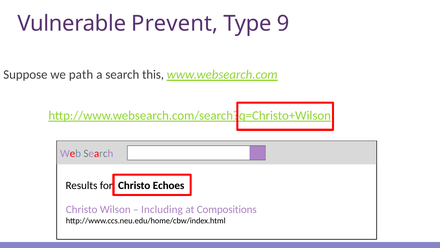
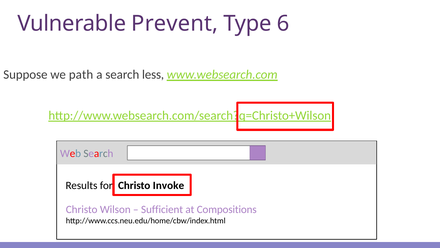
9: 9 -> 6 (283, 23)
this: this -> less (153, 75)
Echoes: Echoes -> Invoke (168, 185)
Including: Including -> Sufficient (162, 209)
